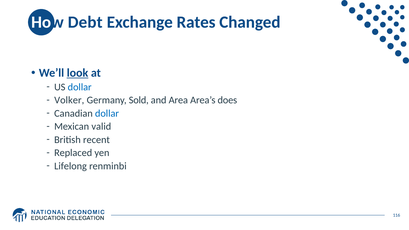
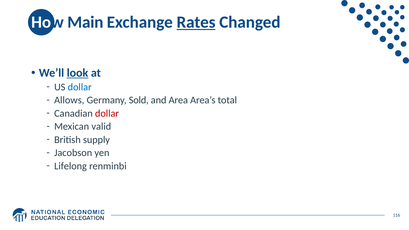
Debt: Debt -> Main (85, 22)
Rates underline: none -> present (196, 22)
Volker: Volker -> Allows (69, 100)
does: does -> total (227, 100)
dollar colour: blue -> red (107, 113)
recent: recent -> supply (96, 140)
Replaced: Replaced -> Jacobson (73, 153)
